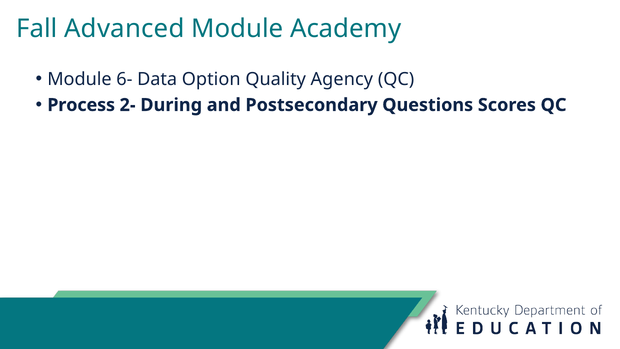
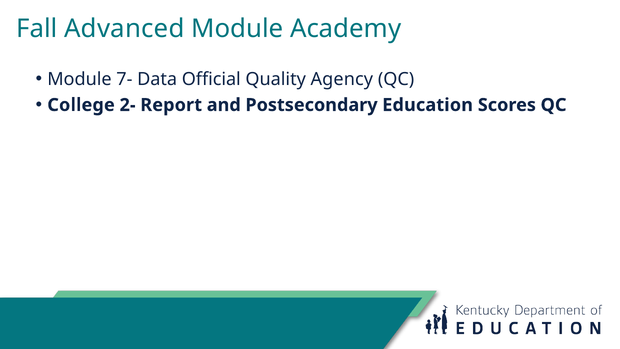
6-: 6- -> 7- (124, 79)
Option: Option -> Official (211, 79)
Process: Process -> College (81, 105)
During: During -> Report (171, 105)
Questions: Questions -> Education (428, 105)
